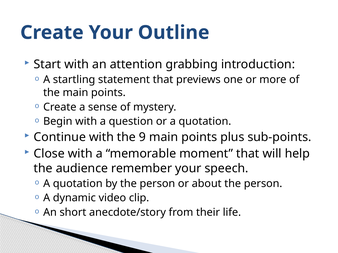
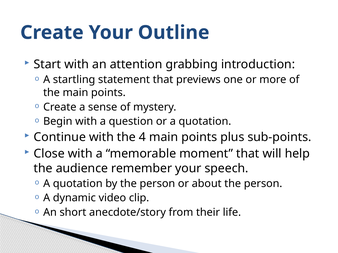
9: 9 -> 4 (142, 137)
